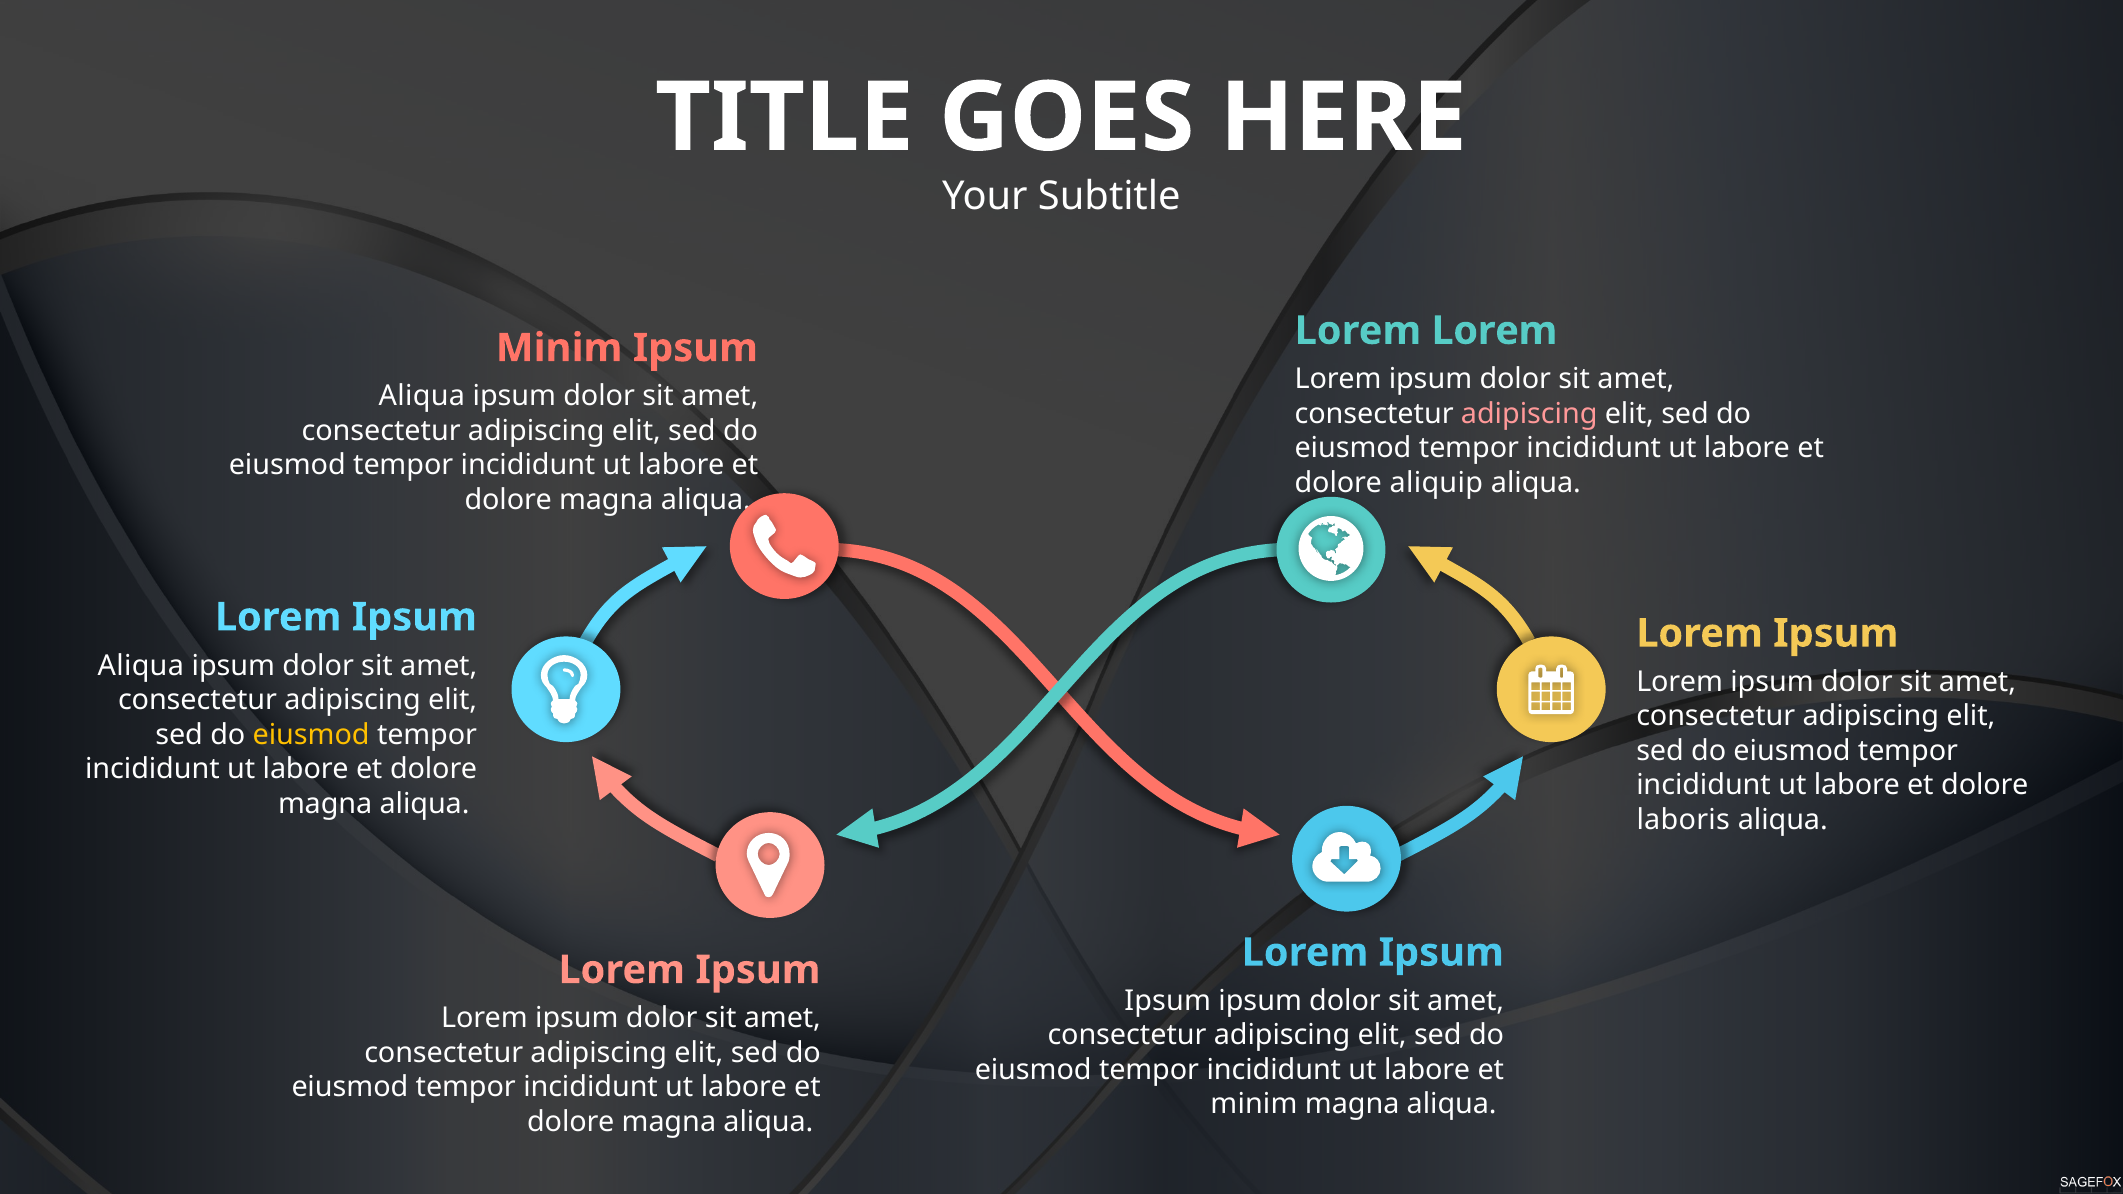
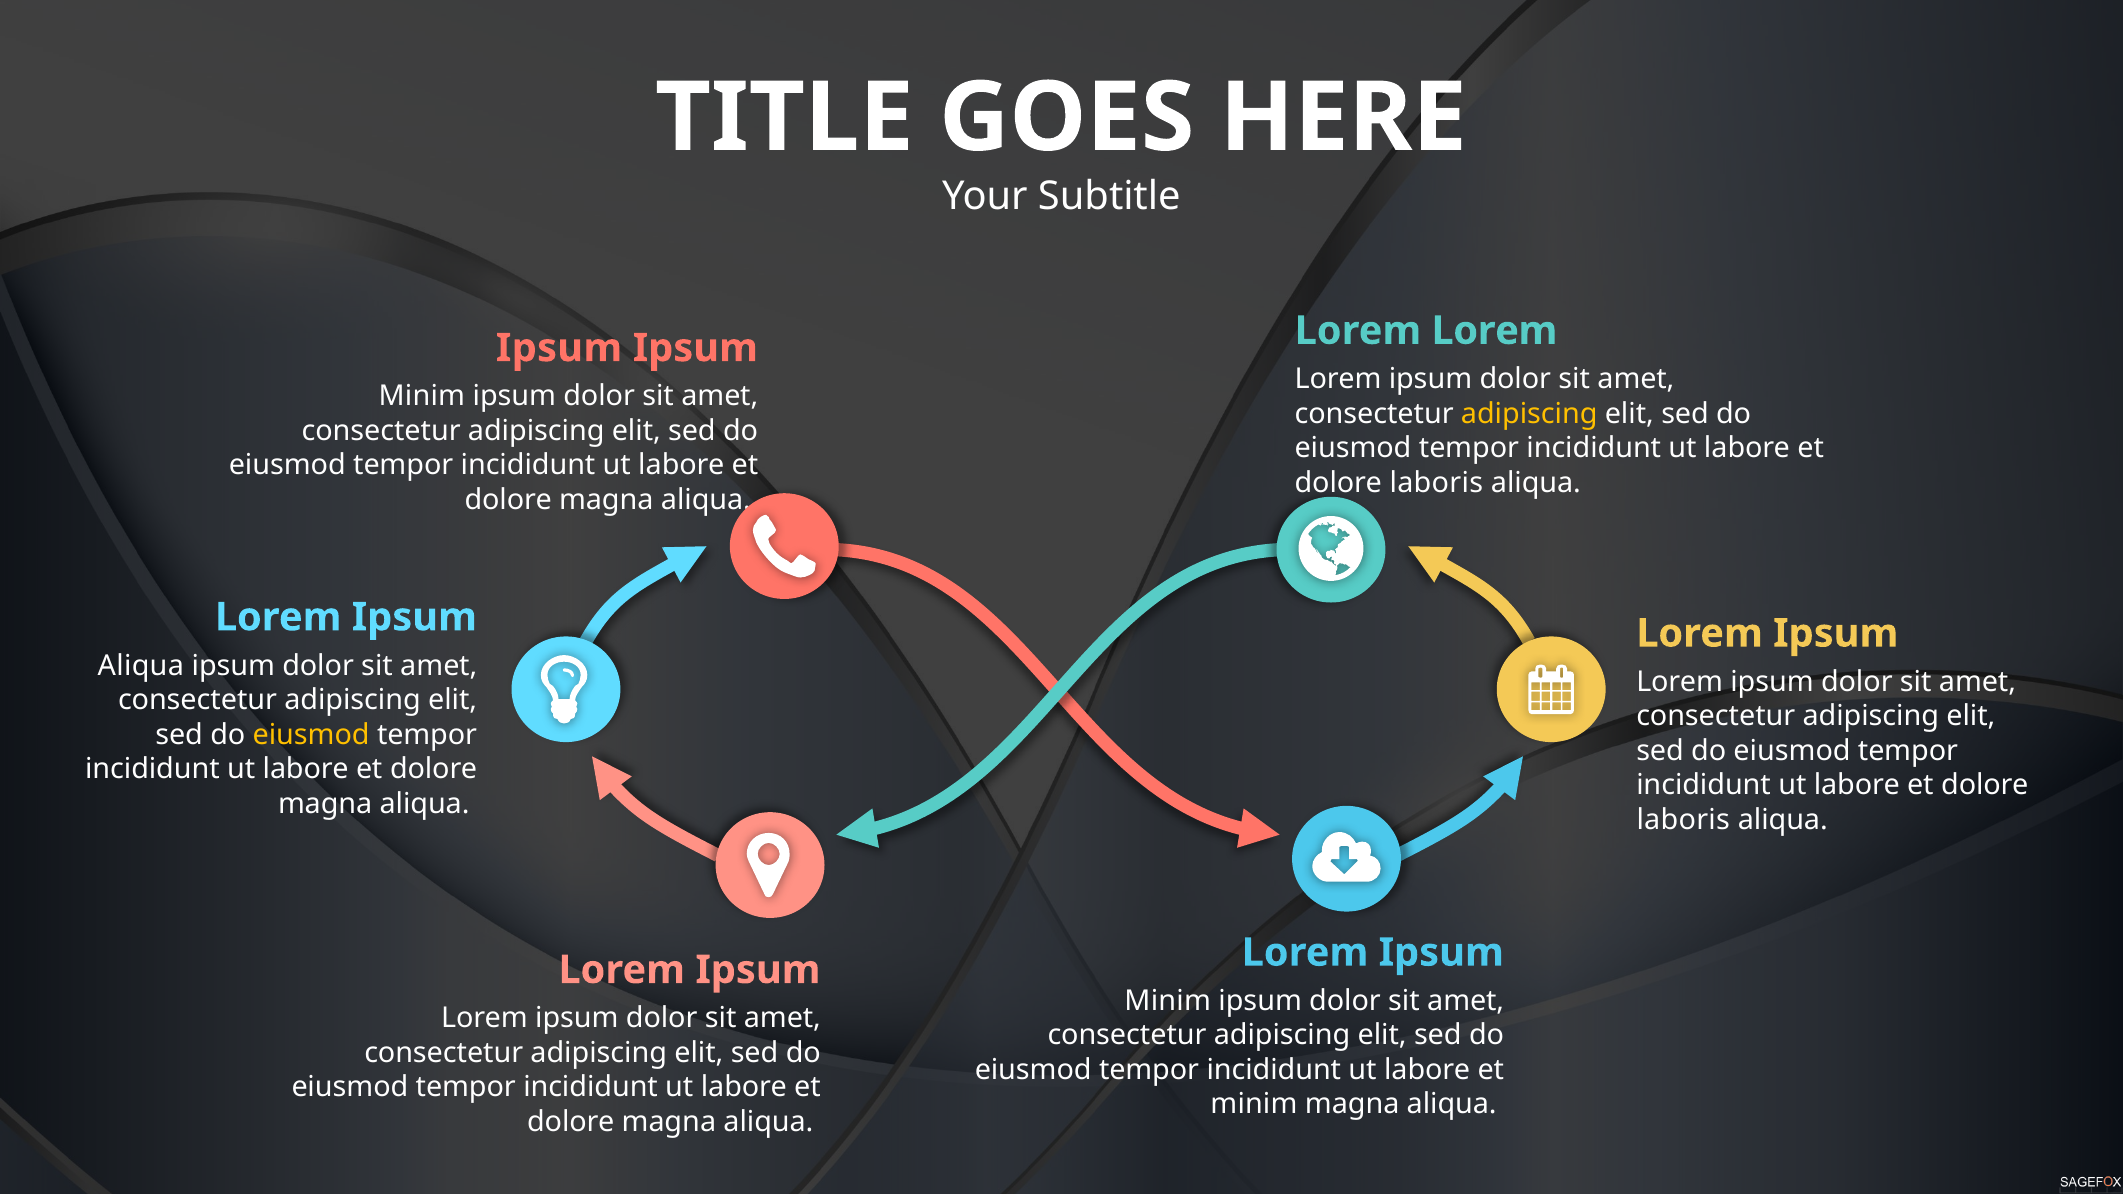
Minim: Minim -> Ipsum (559, 348)
Aliqua: Aliqua -> Minim (422, 396)
adipiscing colour: pink -> yellow (1529, 414)
aliquip: aliquip -> laboris (1436, 483)
Ipsum: Ipsum -> Minim (1168, 1001)
